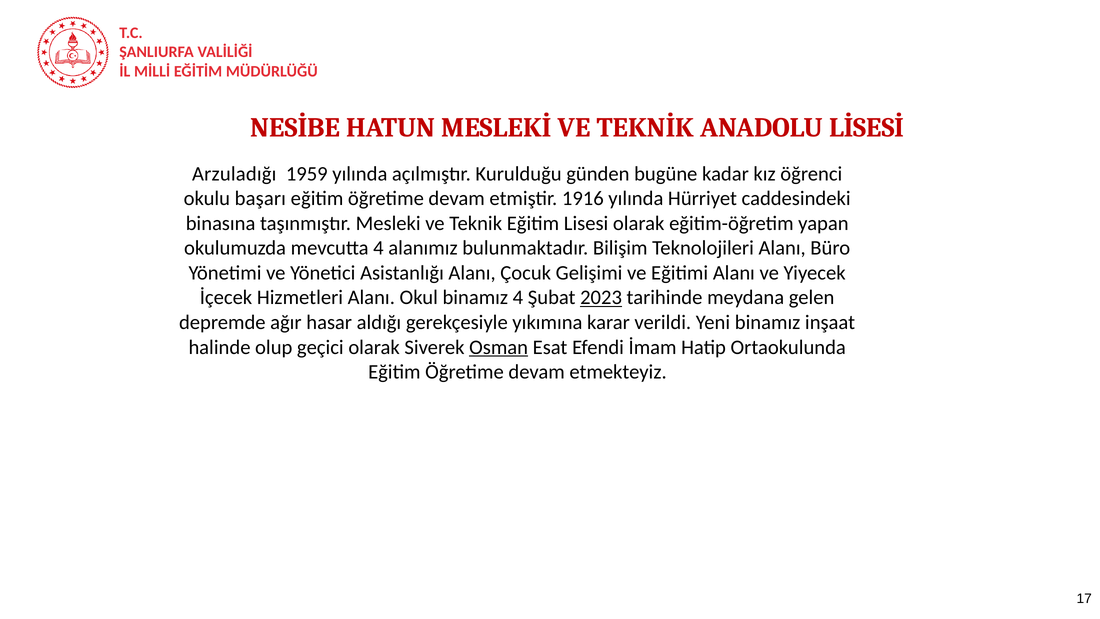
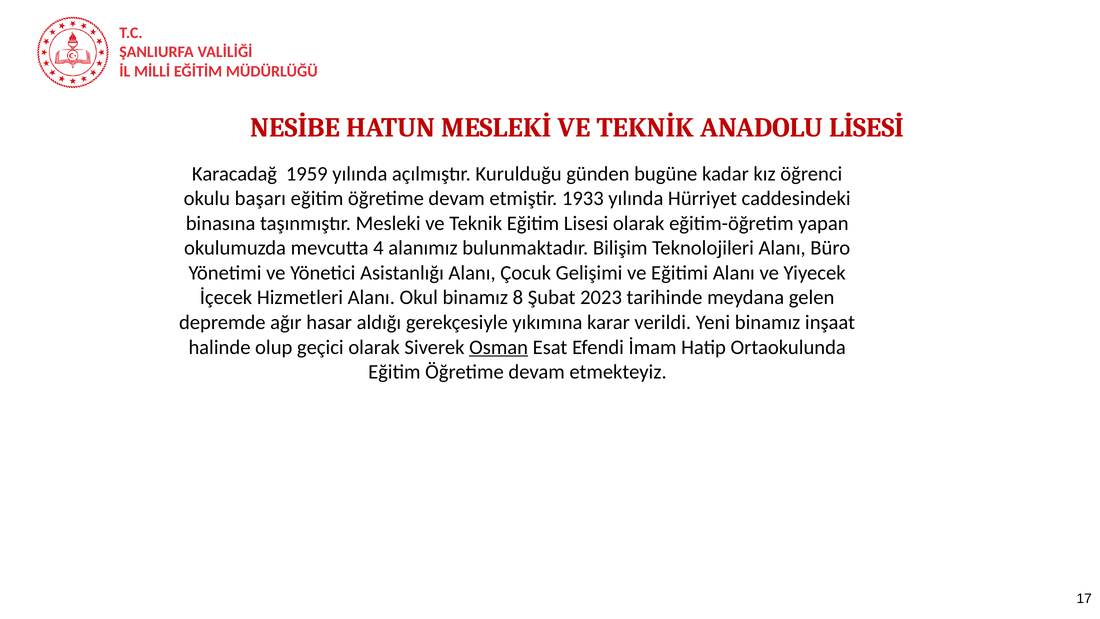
Arzuladığı: Arzuladığı -> Karacadağ (234, 174)
1916: 1916 -> 1933 (583, 199)
binamız 4: 4 -> 8 (518, 298)
2023 underline: present -> none (601, 298)
